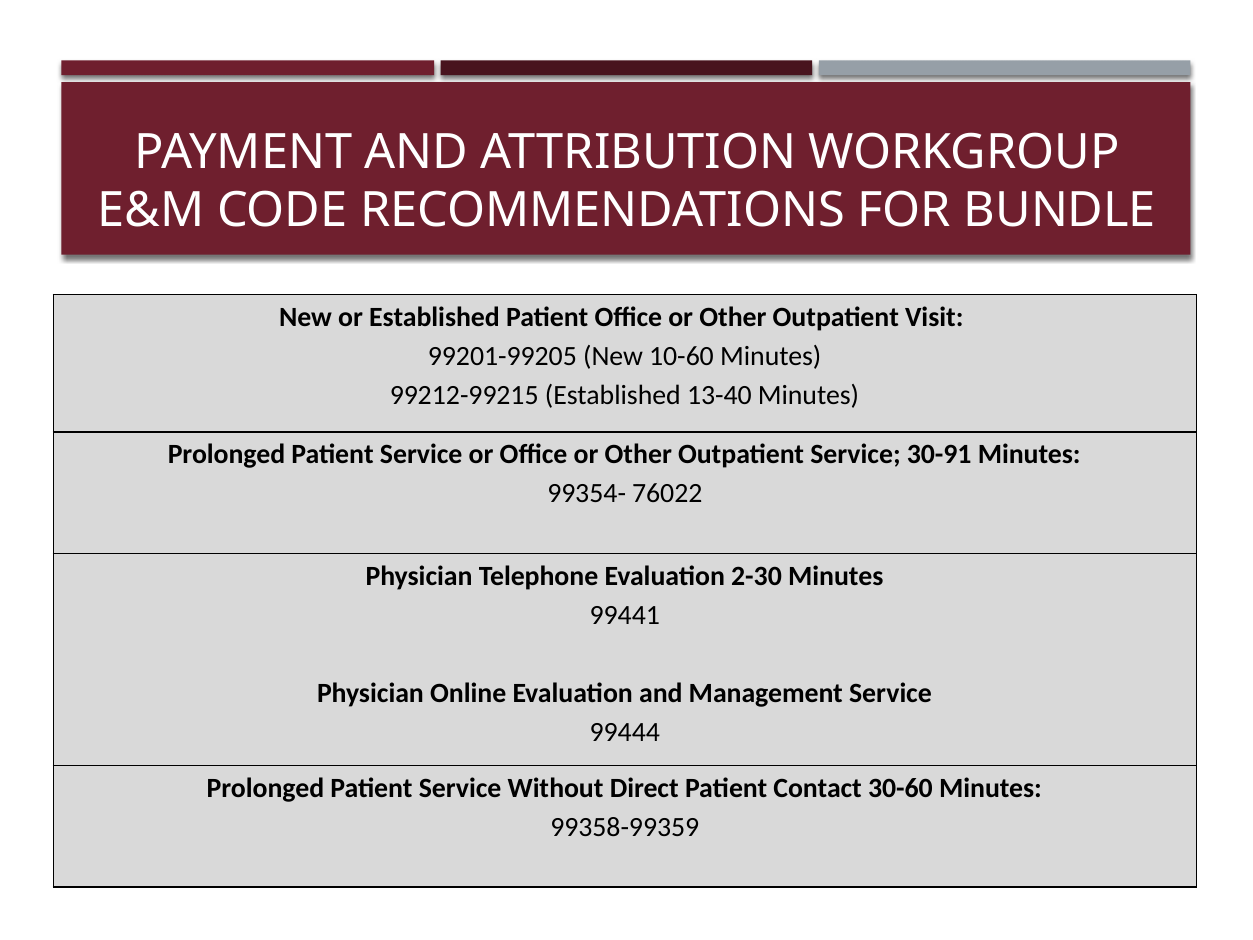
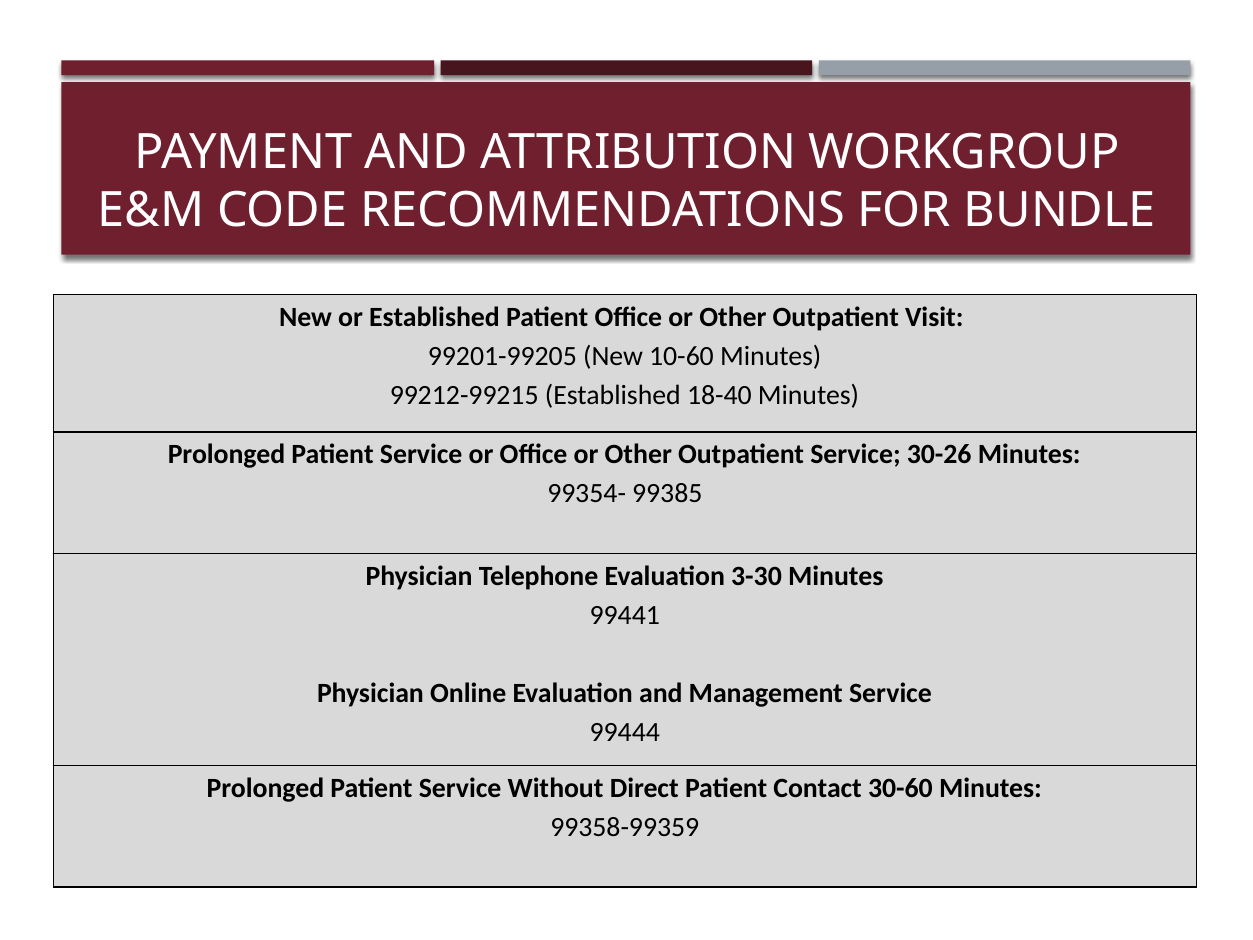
13-40: 13-40 -> 18-40 (719, 395)
30-91: 30-91 -> 30-26 (939, 454)
76022: 76022 -> 99385 (667, 493)
2-30: 2-30 -> 3-30 (757, 576)
